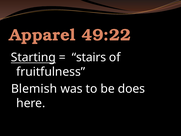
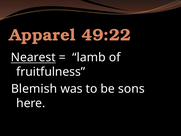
Starting: Starting -> Nearest (33, 57)
stairs: stairs -> lamb (89, 57)
does: does -> sons (131, 89)
